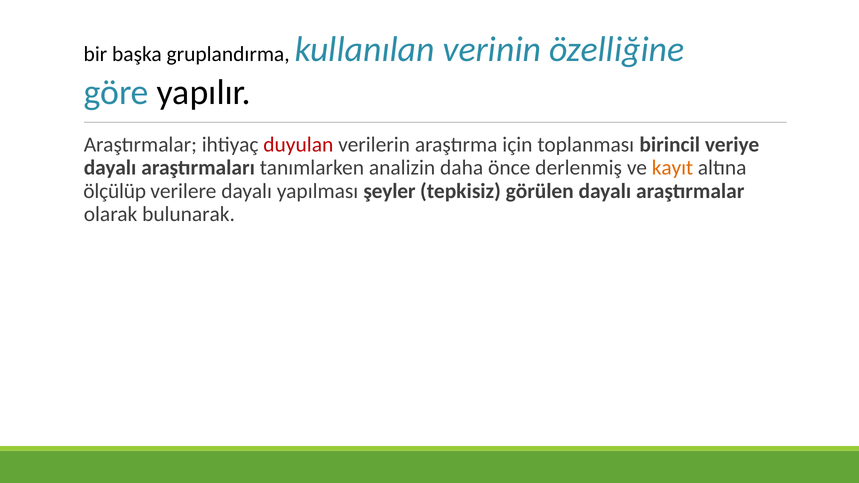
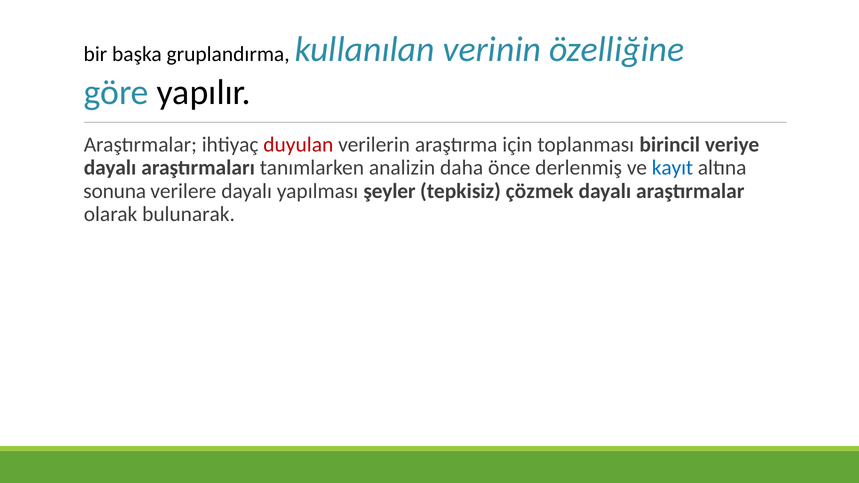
kayıt colour: orange -> blue (672, 168)
ölçülüp: ölçülüp -> sonuna (115, 191)
görülen: görülen -> çözmek (540, 191)
